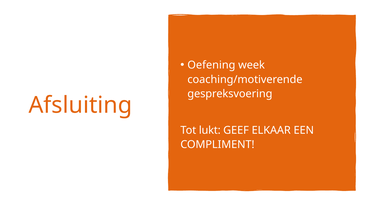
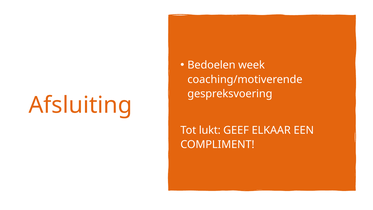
Oefening: Oefening -> Bedoelen (211, 65)
